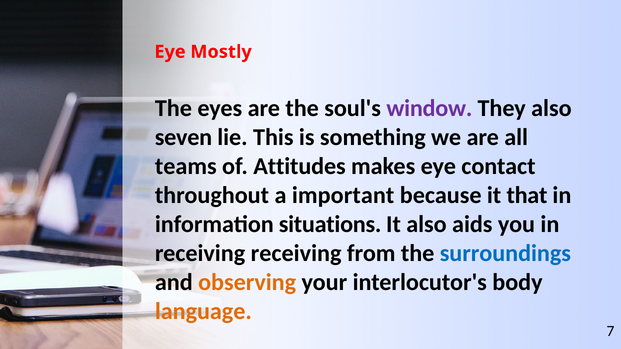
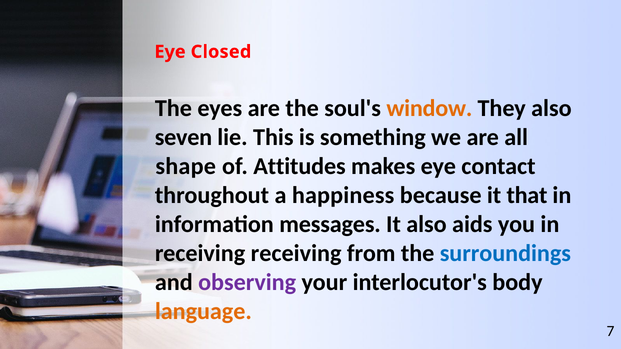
Mostly: Mostly -> Closed (221, 52)
window colour: purple -> orange (429, 108)
teams: teams -> shape (186, 166)
important: important -> happiness (343, 195)
situations: situations -> messages (330, 224)
observing colour: orange -> purple (247, 282)
